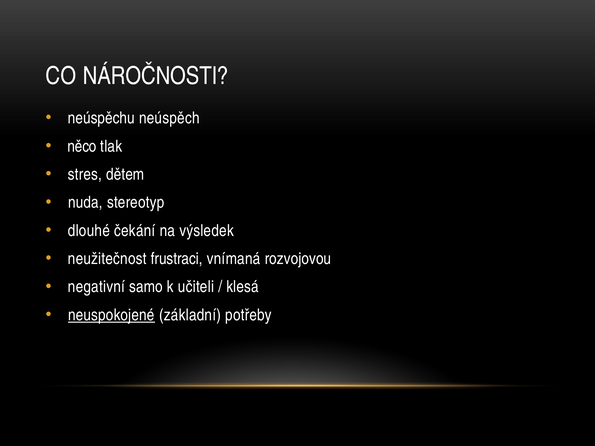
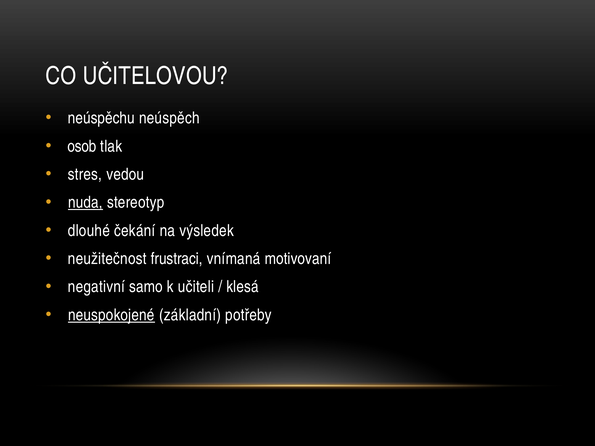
NÁROČNOSTI: NÁROČNOSTI -> UČITELOVOU (156, 76)
něco: něco -> osob (82, 146)
dětem: dětem -> vedou (125, 174)
nuda underline: none -> present (85, 203)
rozvojovou: rozvojovou -> motivovaní (298, 259)
